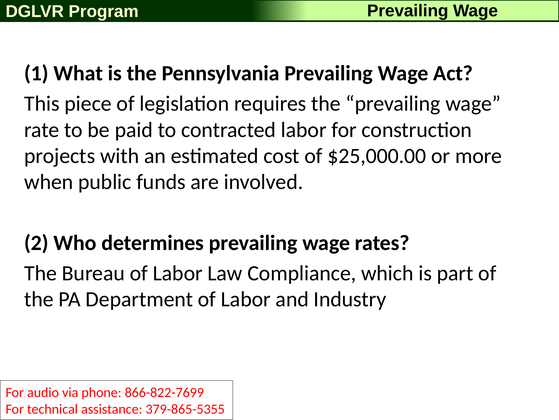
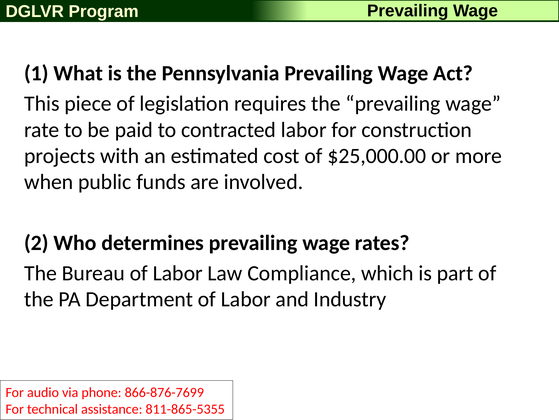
866-822-7699: 866-822-7699 -> 866-876-7699 (164, 392)
379-865-5355: 379-865-5355 -> 811-865-5355 (185, 409)
